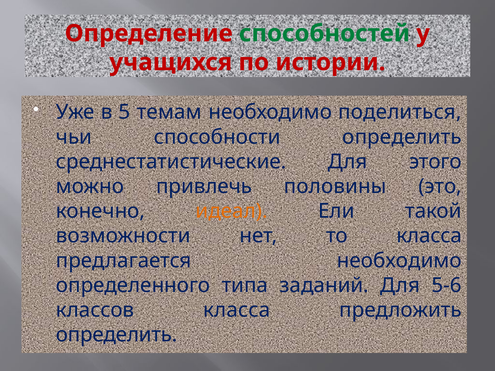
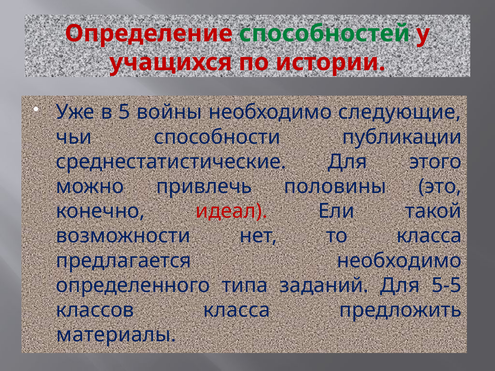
темам: темам -> войны (169, 112)
поделиться: поделиться -> следующие (400, 112)
способности определить: определить -> публикации (402, 137)
идеал colour: orange -> red (232, 211)
5-6: 5-6 -> 5-5 (446, 285)
определить: определить -> материалы (116, 335)
